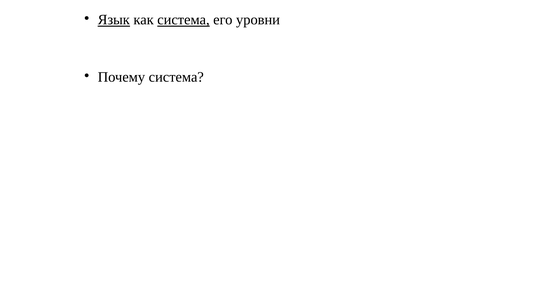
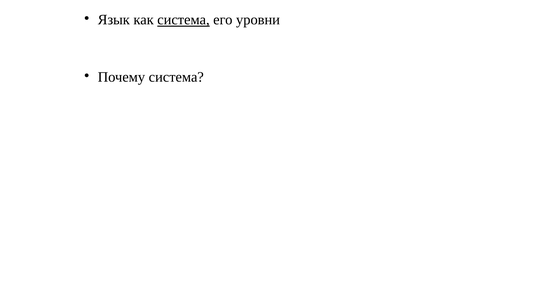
Язык underline: present -> none (114, 20)
